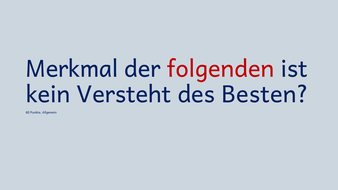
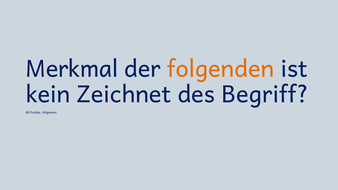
folgenden colour: red -> orange (221, 69)
Versteht: Versteht -> Zeichnet (124, 95)
Besten: Besten -> Begriff (265, 95)
